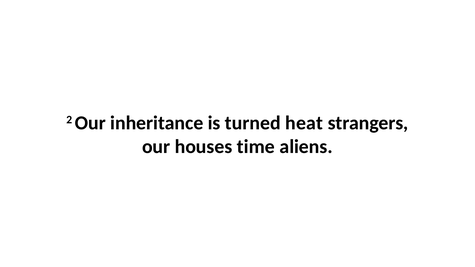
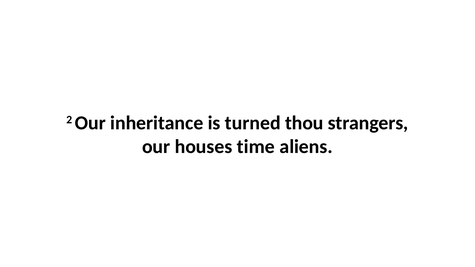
heat: heat -> thou (304, 123)
